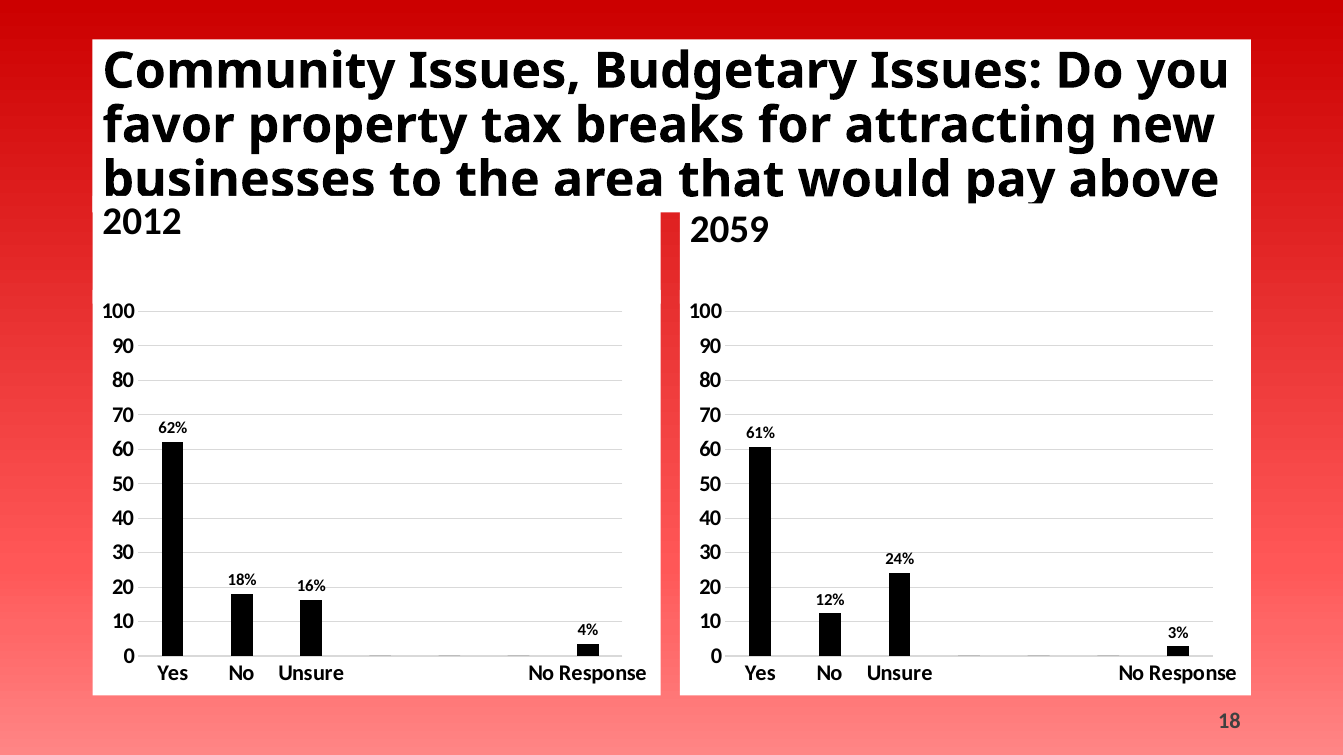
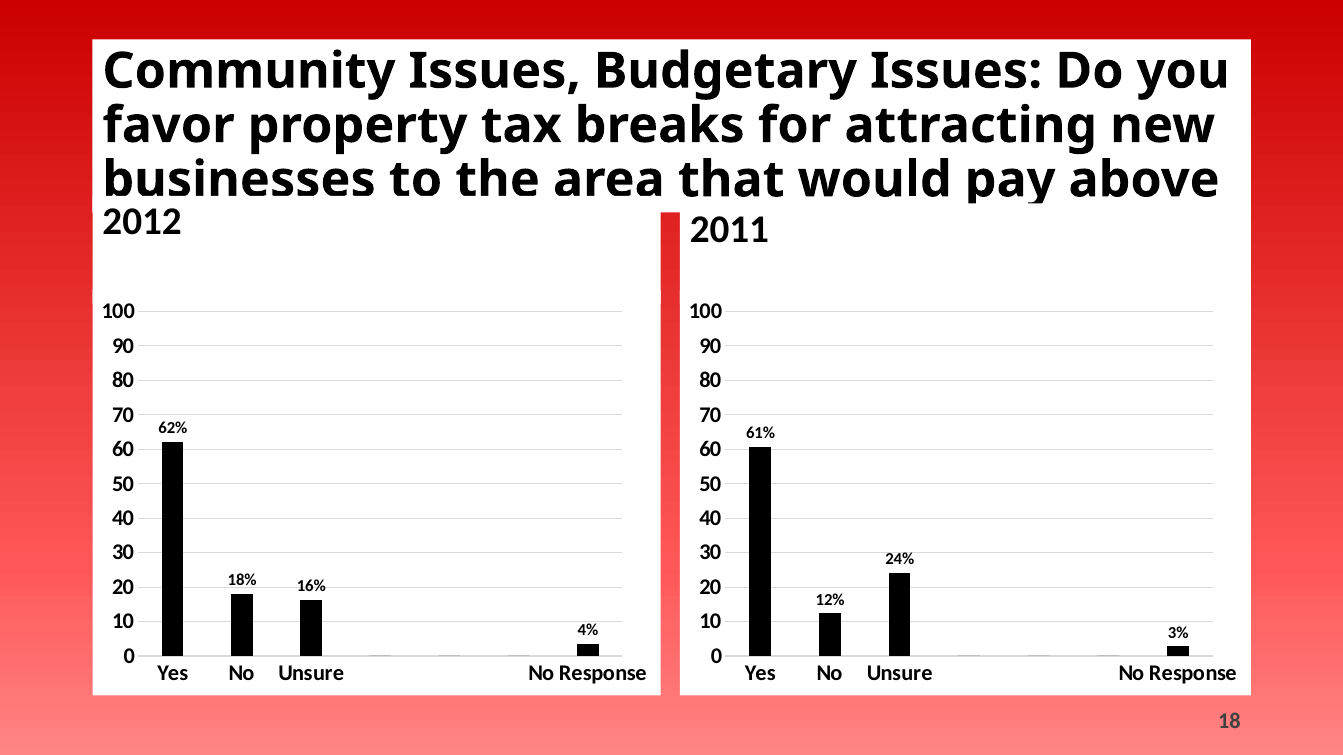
2059: 2059 -> 2011 (729, 229)
